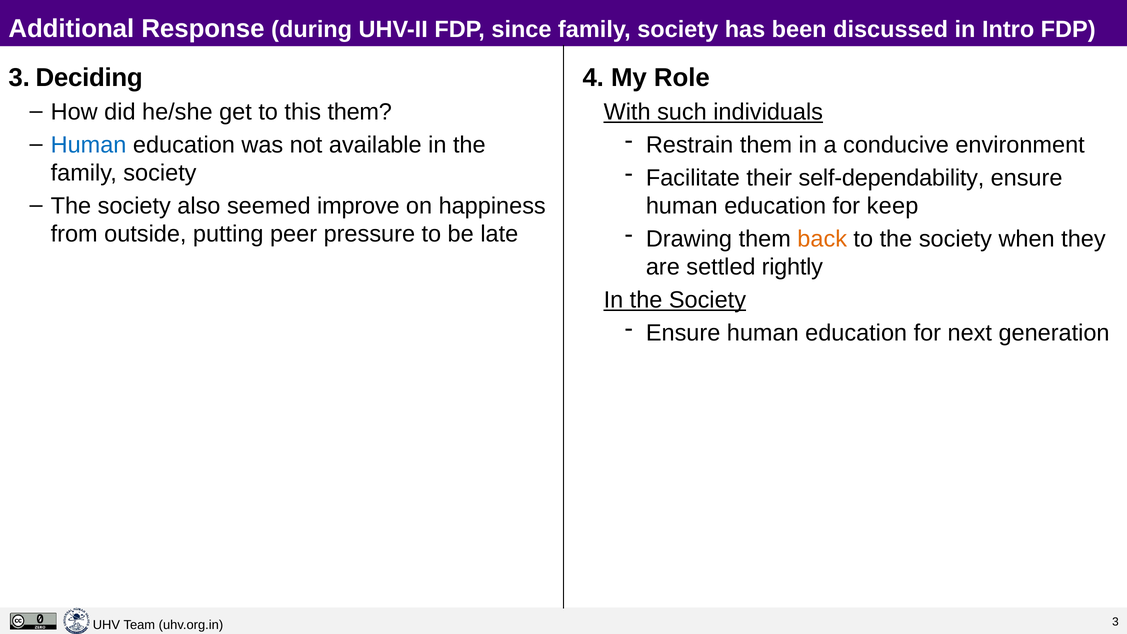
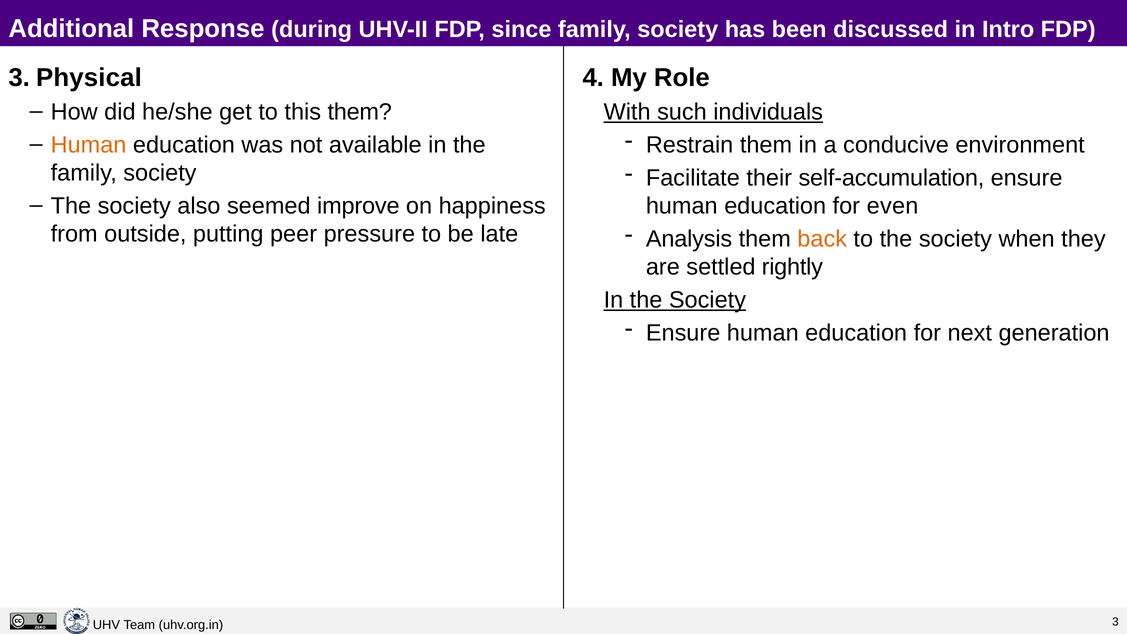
Deciding: Deciding -> Physical (89, 78)
Human colour: blue -> orange (89, 145)
self-dependability: self-dependability -> self-accumulation (891, 178)
keep: keep -> even (893, 206)
Drawing: Drawing -> Analysis (689, 239)
